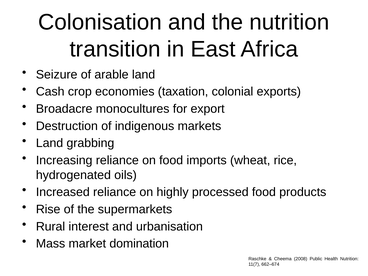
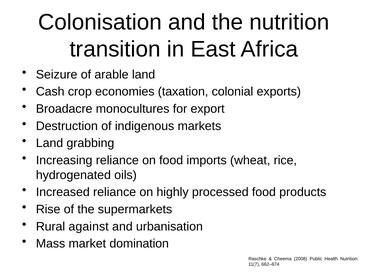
interest: interest -> against (89, 227)
